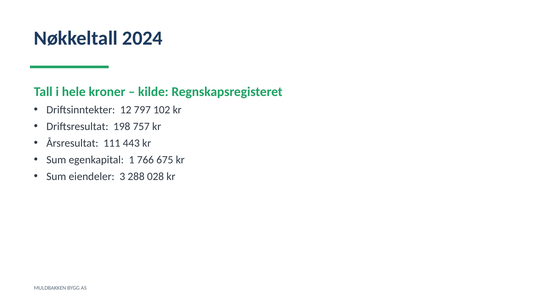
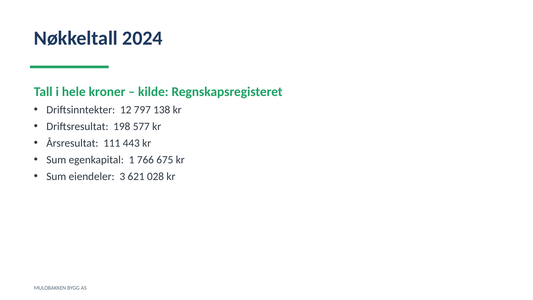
102: 102 -> 138 (162, 110)
757: 757 -> 577 (141, 126)
288: 288 -> 621 (136, 176)
